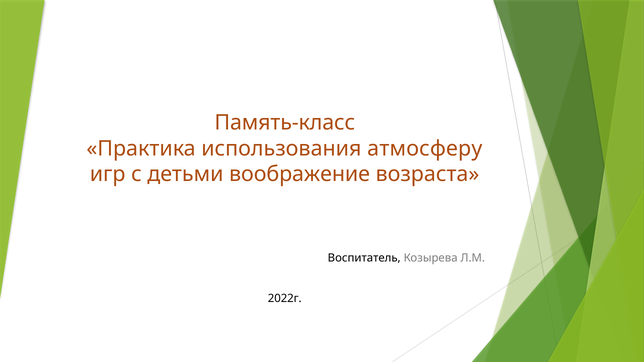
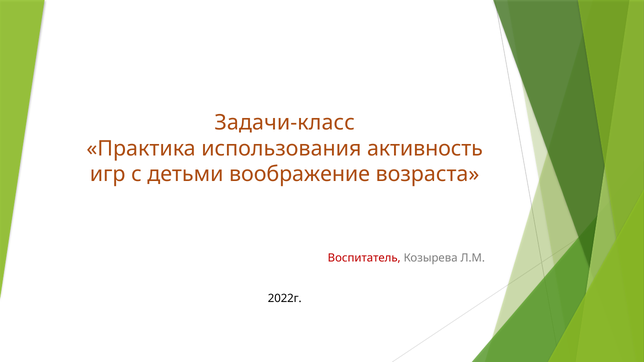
Память-класс: Память-класс -> Задачи-класс (285, 123)
атмосферу: атмосферу -> активность (425, 149)
Воспитатель colour: black -> red (364, 258)
